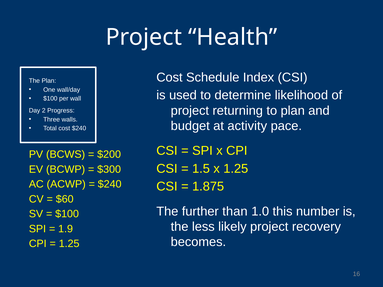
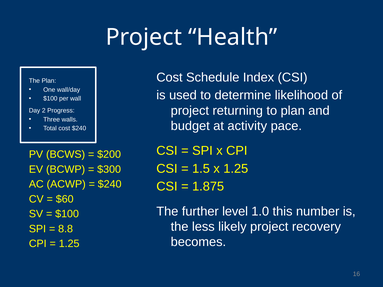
than: than -> level (235, 212)
1.9: 1.9 -> 8.8 (66, 229)
